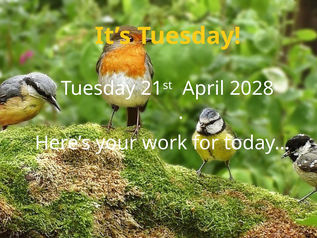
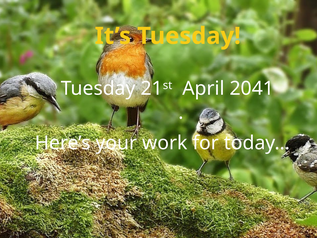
2028: 2028 -> 2041 (252, 88)
